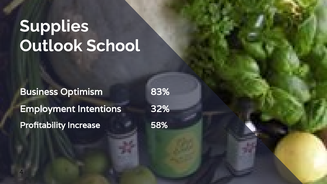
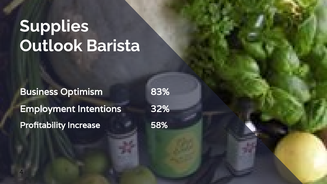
School: School -> Barista (113, 46)
